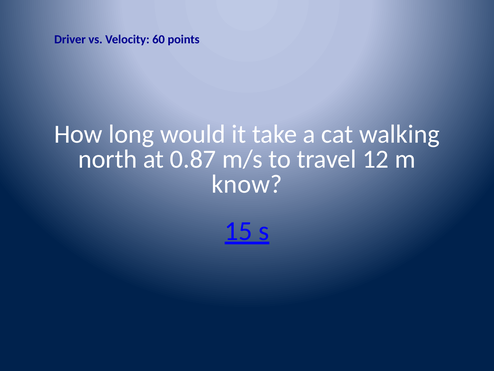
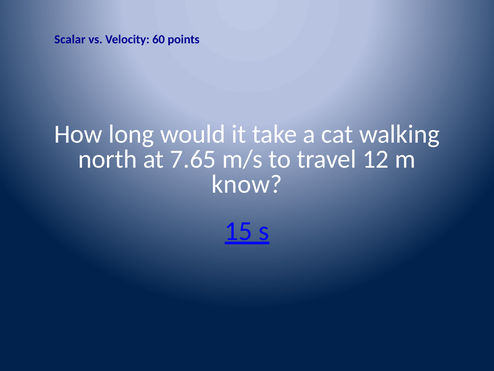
Driver: Driver -> Scalar (70, 40)
0.87: 0.87 -> 7.65 (193, 159)
